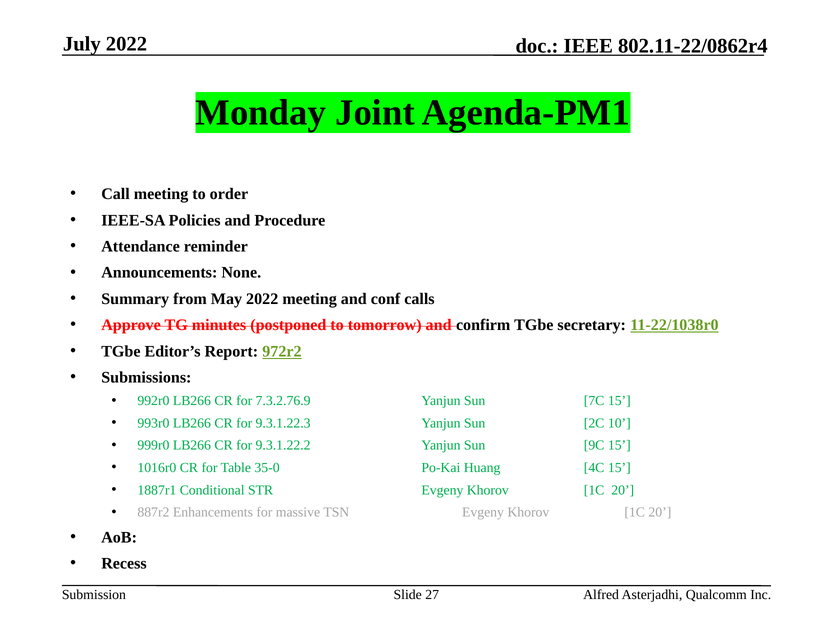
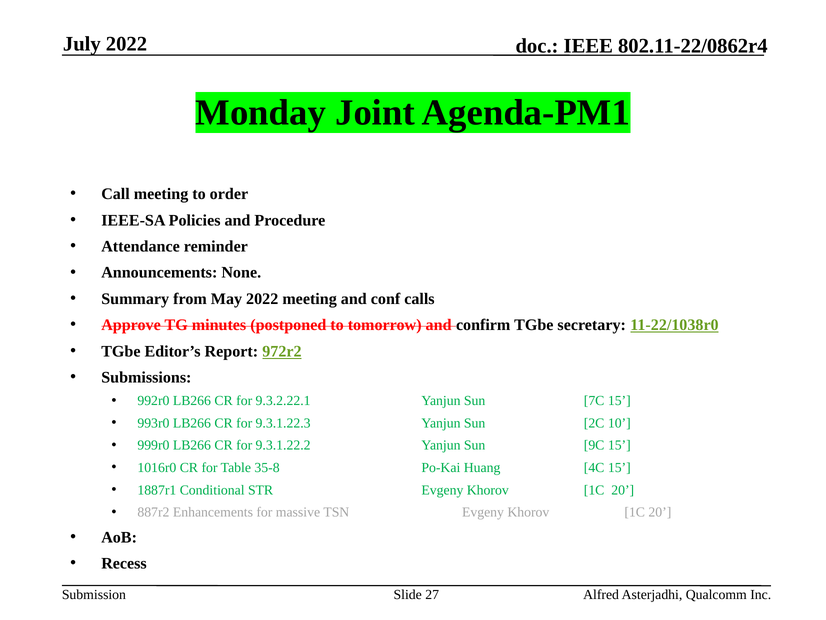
7.3.2.76.9: 7.3.2.76.9 -> 9.3.2.22.1 (283, 401)
35-0: 35-0 -> 35-8 (267, 467)
